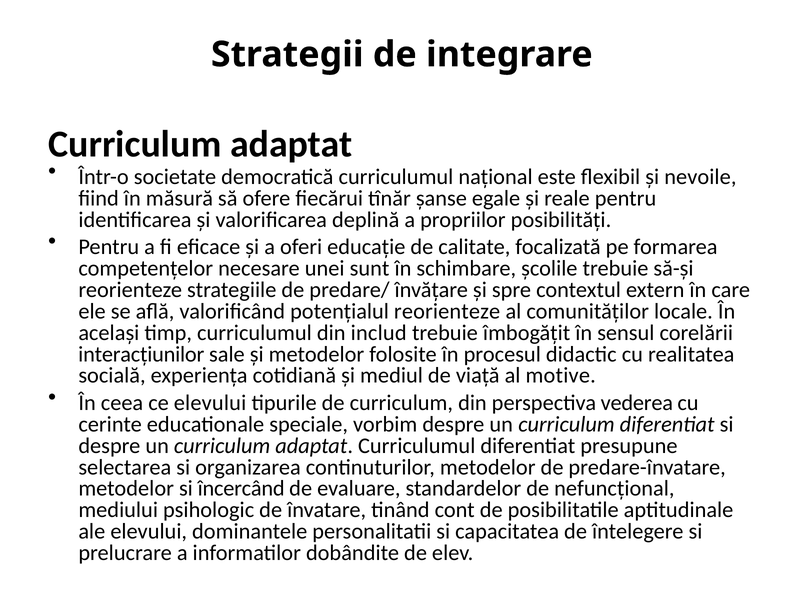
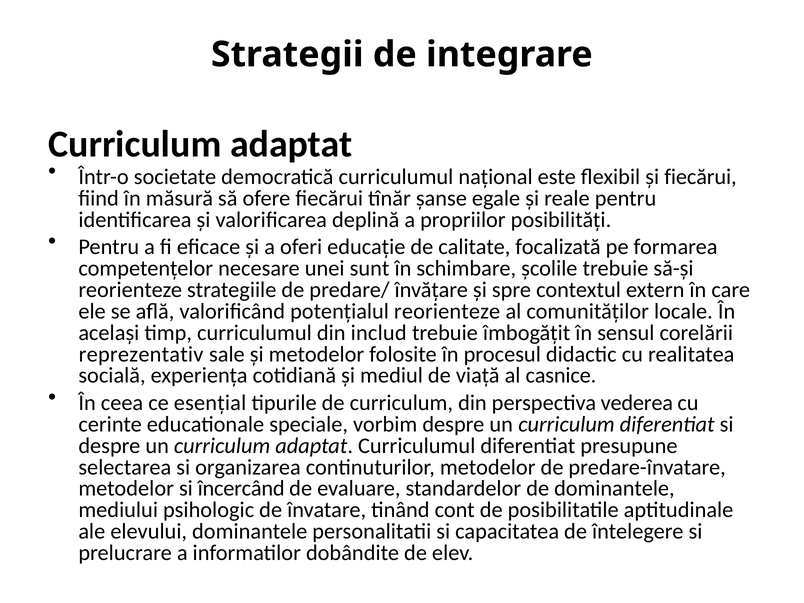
şi nevoile: nevoile -> fiecărui (700, 177)
interacţiunilor: interacţiunilor -> reprezentativ (141, 354)
motive: motive -> casnice (561, 376)
ce elevului: elevului -> esenţial (210, 403)
de nefuncţional: nefuncţional -> dominantele (614, 489)
